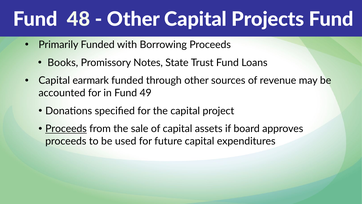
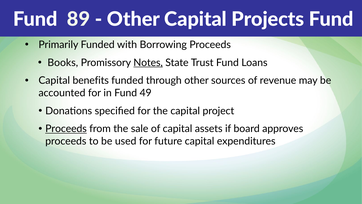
48: 48 -> 89 (79, 19)
Notes underline: none -> present (148, 63)
earmark: earmark -> benefits (91, 80)
